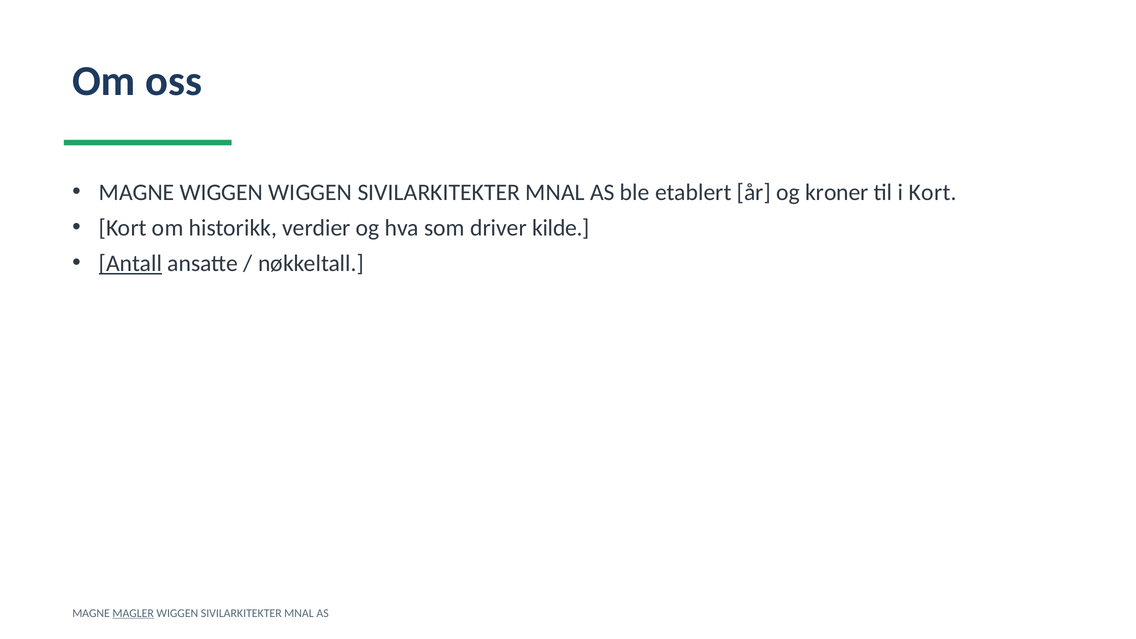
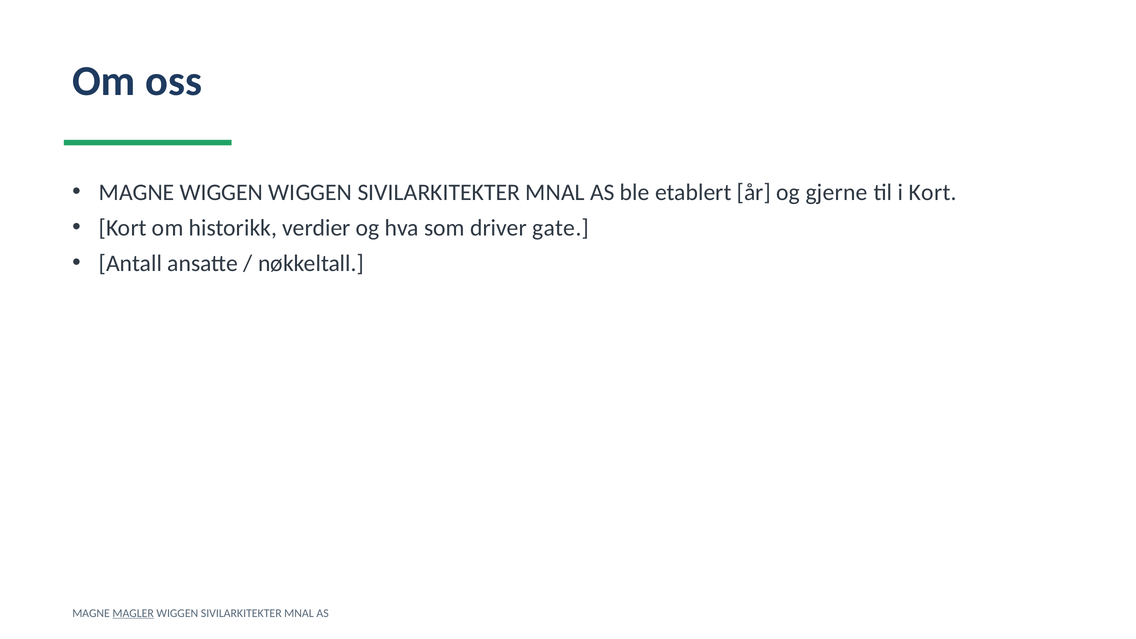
kroner: kroner -> gjerne (837, 192)
kilde: kilde -> gate (561, 228)
Antall underline: present -> none (130, 263)
